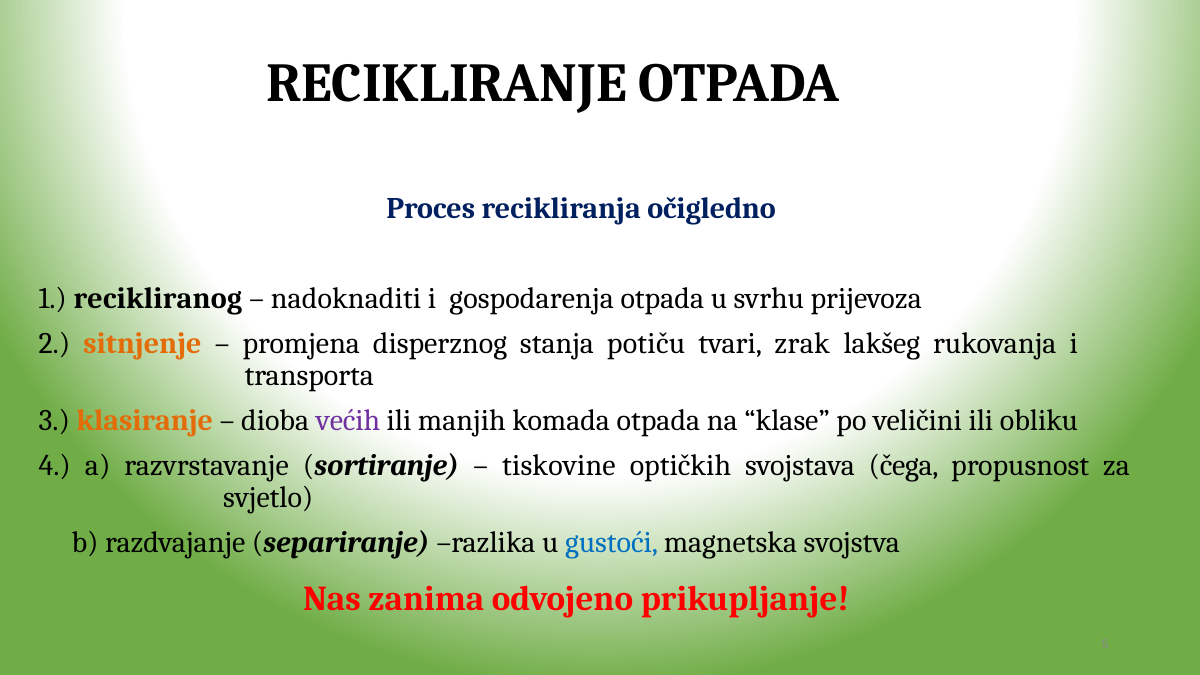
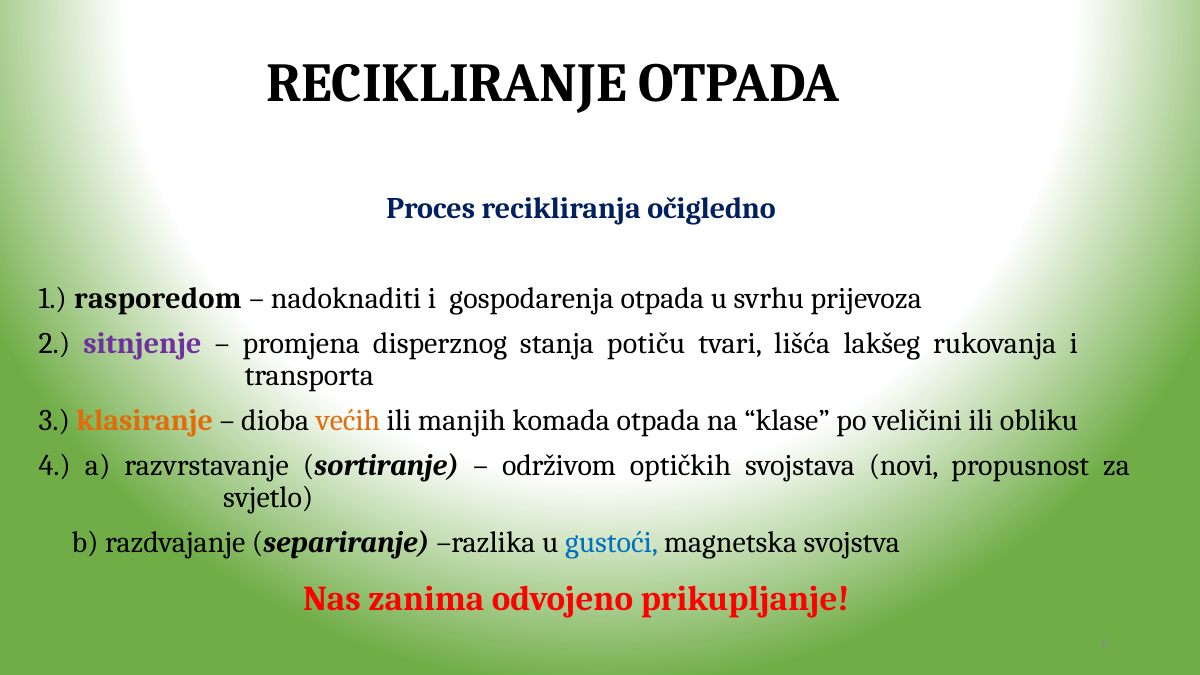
recikliranog: recikliranog -> rasporedom (158, 298)
sitnjenje colour: orange -> purple (142, 343)
zrak: zrak -> lišća (802, 343)
većih colour: purple -> orange (348, 421)
tiskovine: tiskovine -> održivom (559, 465)
čega: čega -> novi (904, 465)
